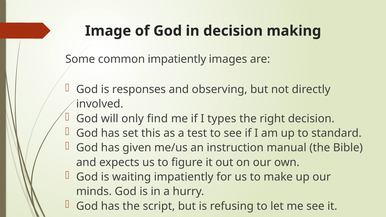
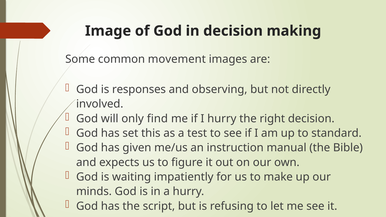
common impatiently: impatiently -> movement (177, 59)
I types: types -> hurry (222, 119)
